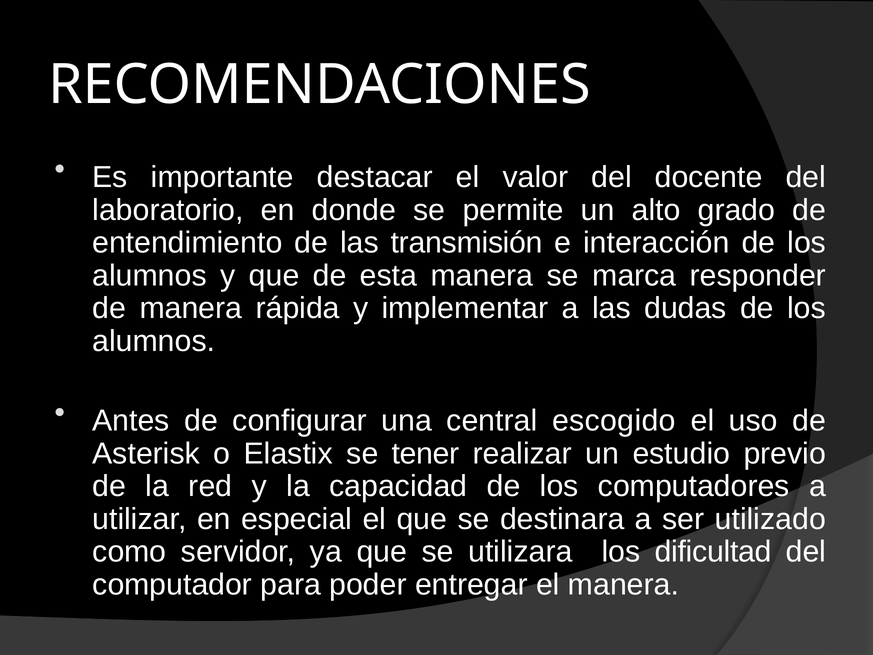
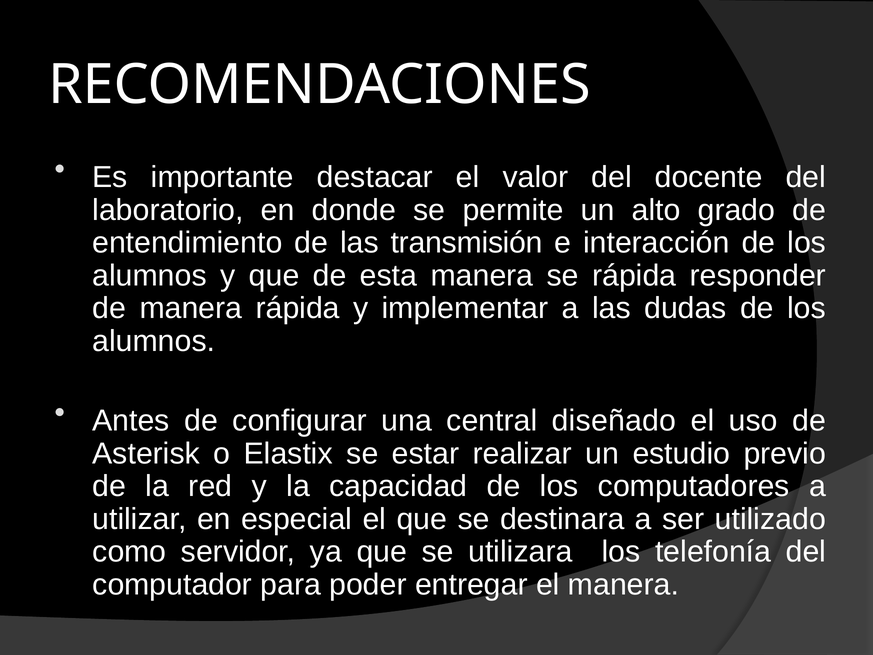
se marca: marca -> rápida (634, 276)
escogido: escogido -> diseñado (614, 421)
tener: tener -> estar (425, 454)
dificultad: dificultad -> telefonía (713, 552)
